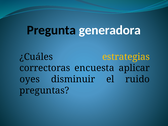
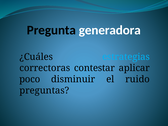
estrategias colour: yellow -> light blue (126, 57)
encuesta: encuesta -> contestar (94, 68)
oyes: oyes -> poco (30, 79)
